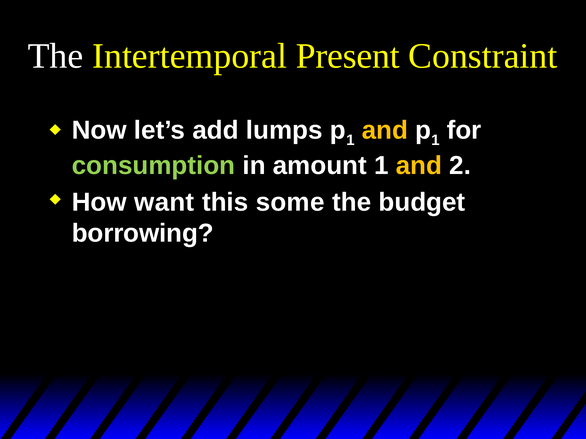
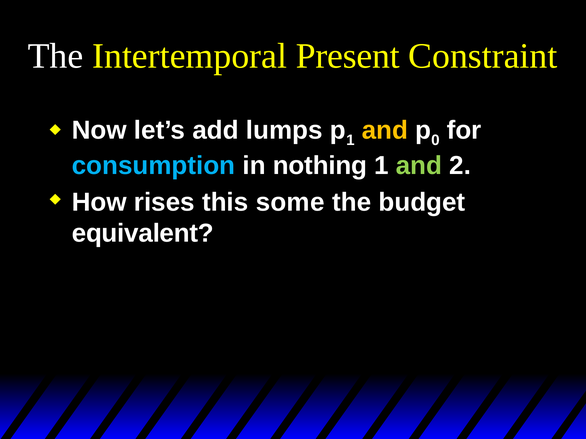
1: 1 -> 0 (435, 140)
consumption colour: light green -> light blue (154, 166)
amount: amount -> nothing (320, 166)
and colour: yellow -> light green (419, 166)
want: want -> rises (164, 202)
borrowing: borrowing -> equivalent (143, 234)
